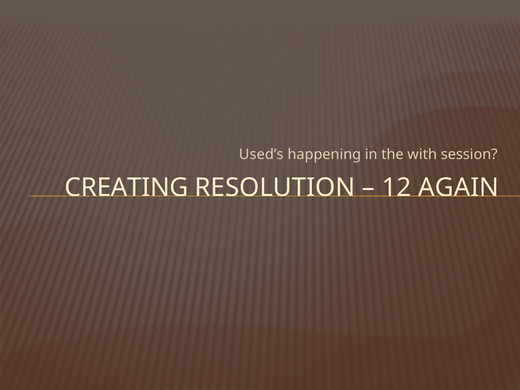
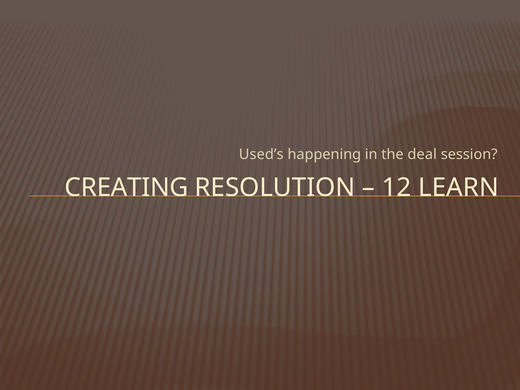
with: with -> deal (422, 154)
AGAIN: AGAIN -> LEARN (459, 188)
